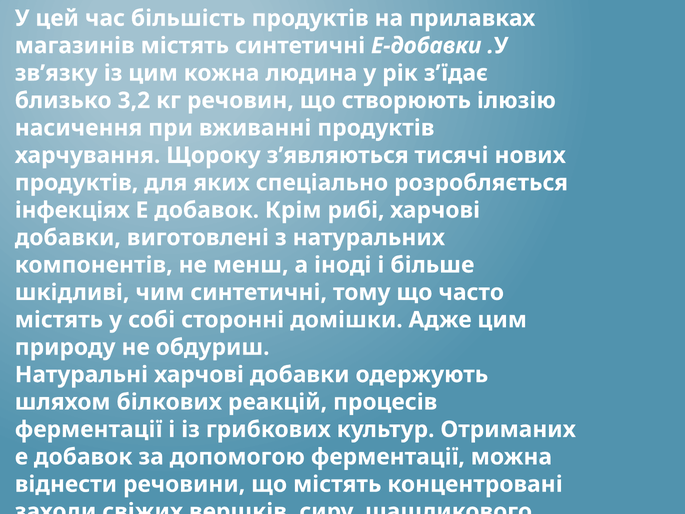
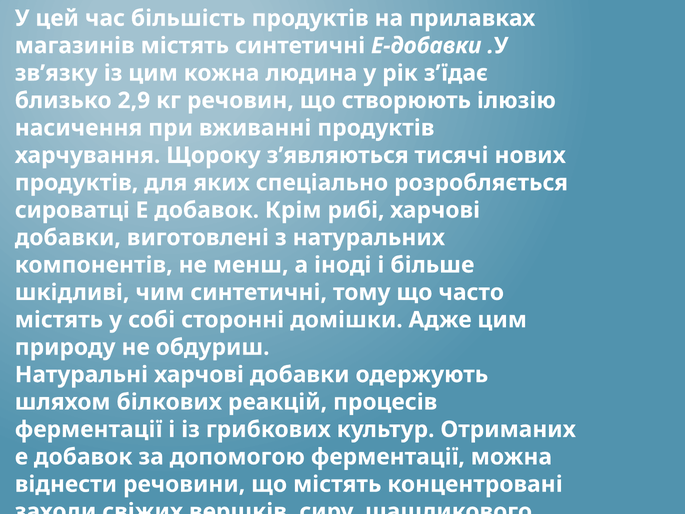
3,2: 3,2 -> 2,9 (134, 100)
інфекціях: інфекціях -> сироватці (72, 210)
